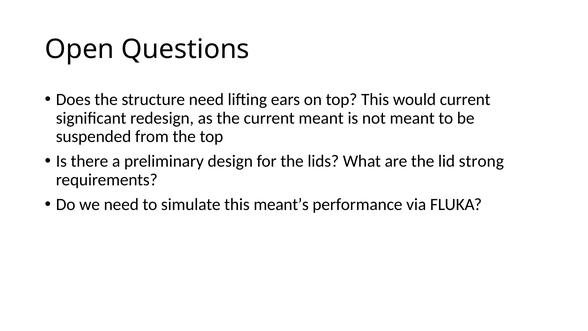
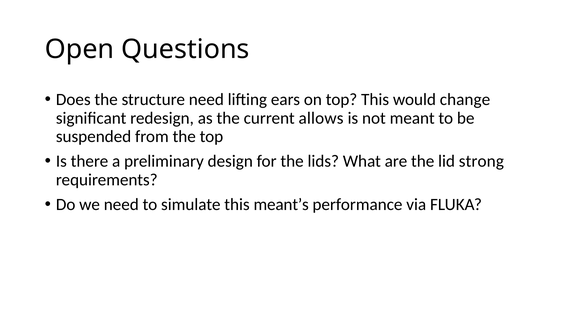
would current: current -> change (465, 99)
current meant: meant -> allows (321, 118)
